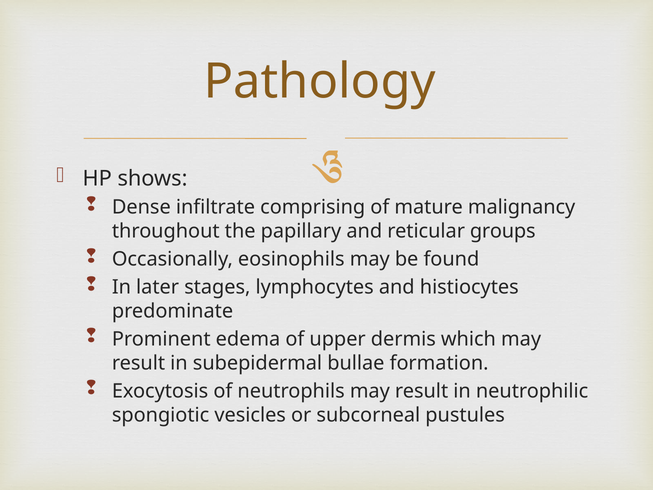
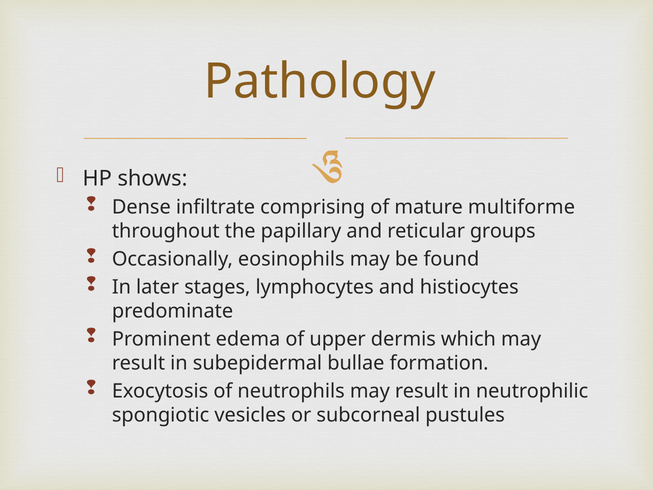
malignancy: malignancy -> multiforme (521, 207)
